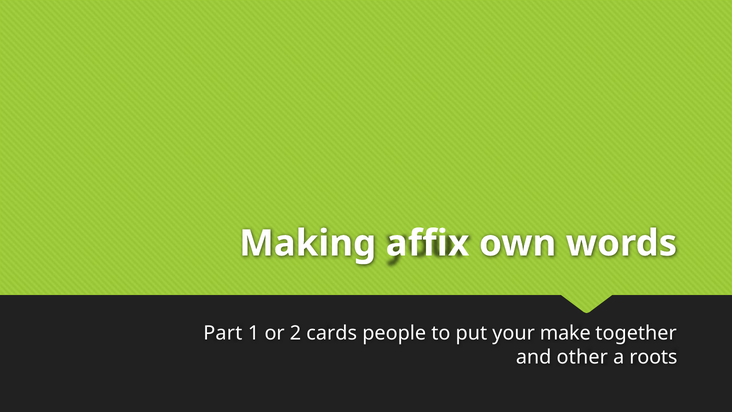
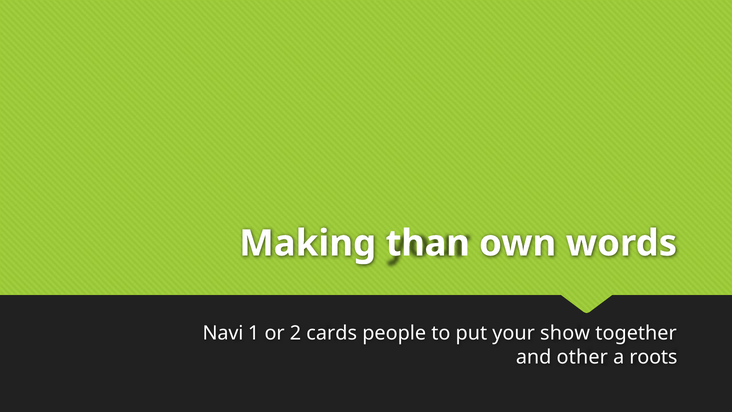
affix: affix -> than (428, 243)
Part: Part -> Navi (223, 333)
make: make -> show (565, 333)
